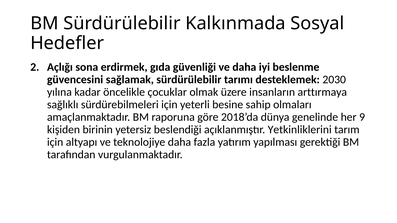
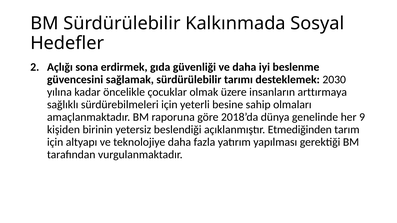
Yetkinliklerini: Yetkinliklerini -> Etmediğinden (300, 130)
